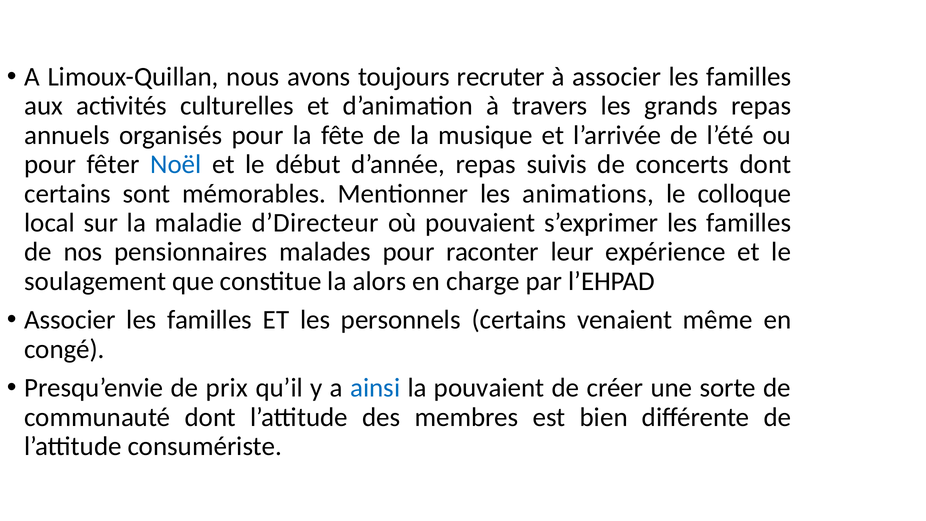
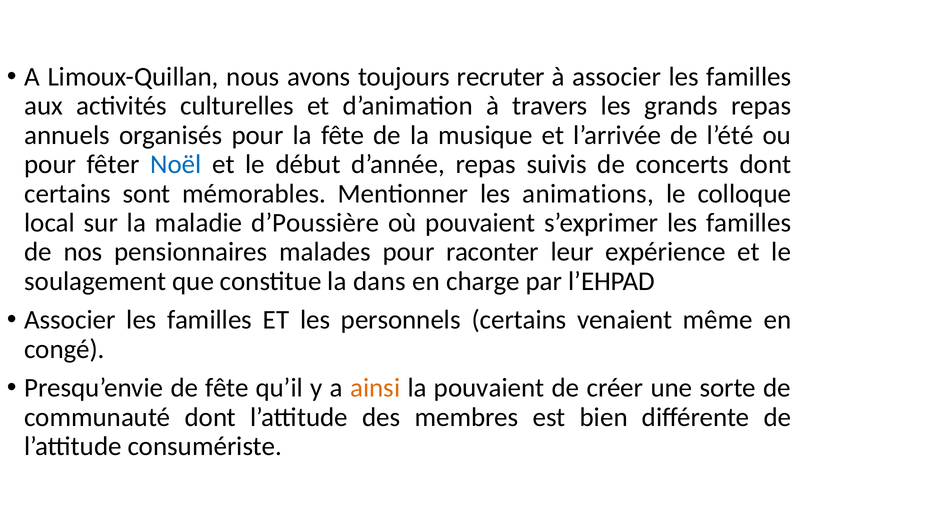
d’Directeur: d’Directeur -> d’Poussière (315, 223)
alors: alors -> dans (379, 281)
de prix: prix -> fête (227, 388)
ainsi colour: blue -> orange (375, 388)
